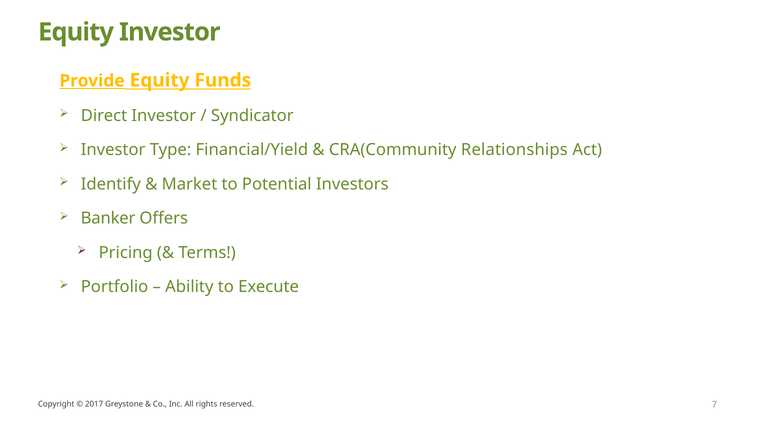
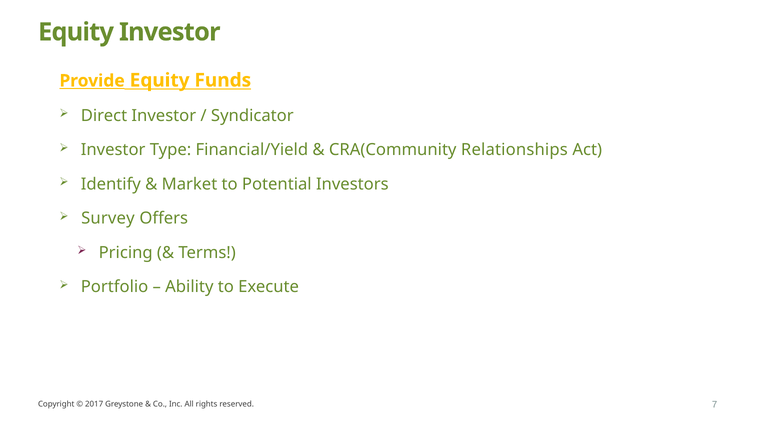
Banker: Banker -> Survey (108, 219)
